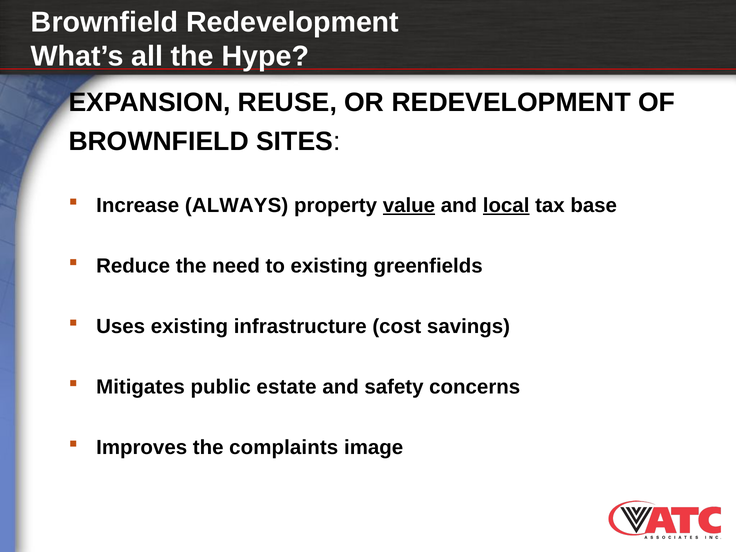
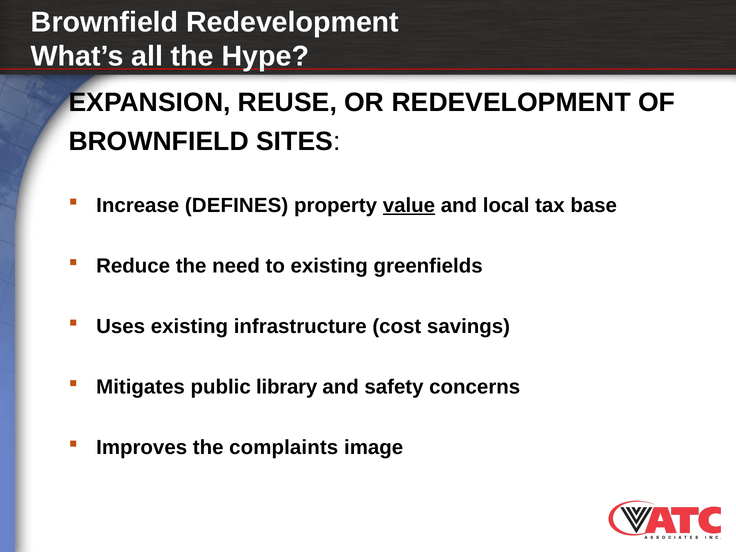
ALWAYS: ALWAYS -> DEFINES (237, 206)
local underline: present -> none (506, 206)
estate: estate -> library (287, 387)
